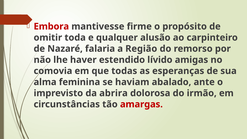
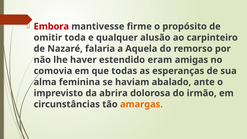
Região: Região -> Aquela (141, 49)
lívido: lívido -> eram (160, 60)
amargas colour: red -> orange (141, 104)
